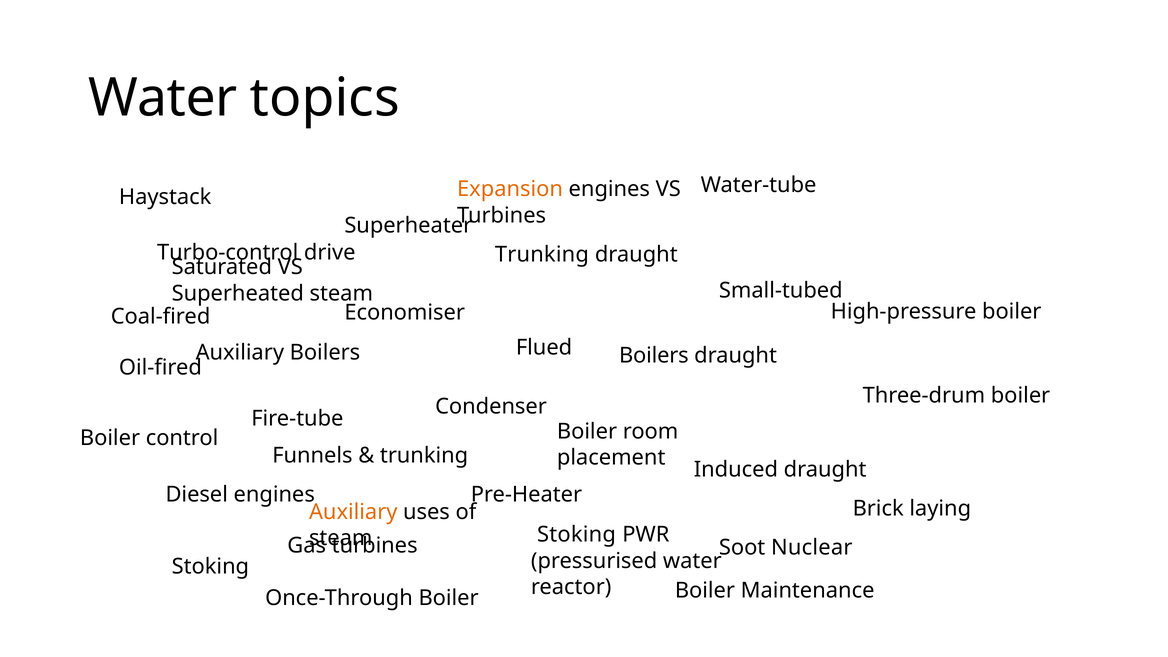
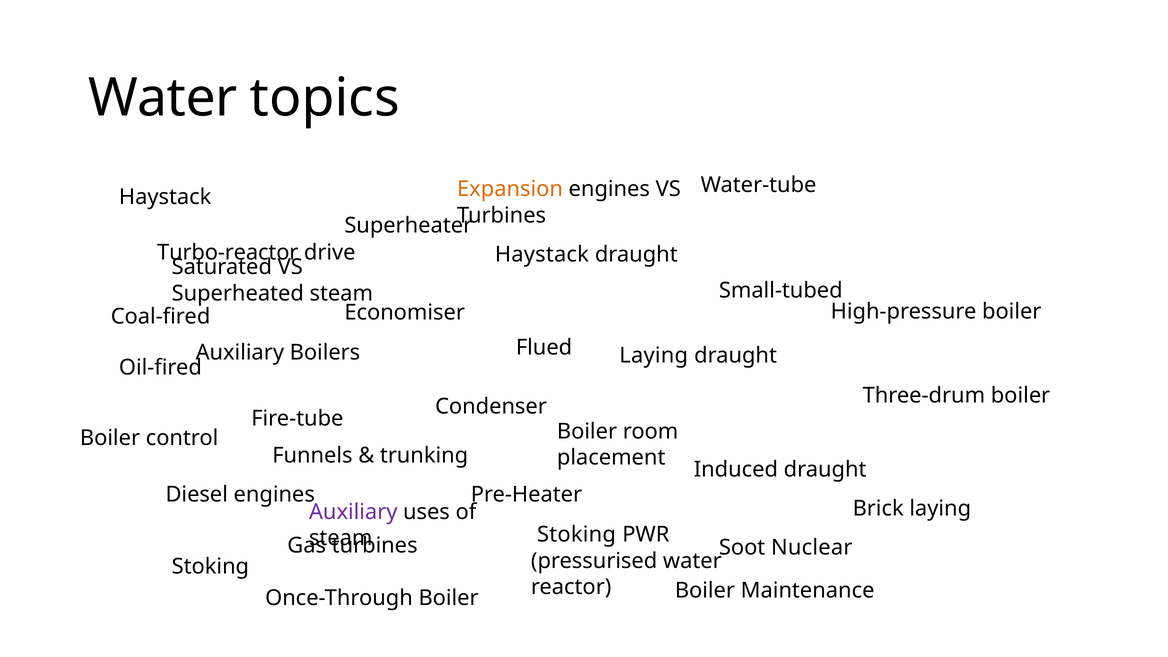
Turbo-control: Turbo-control -> Turbo-reactor (228, 253)
Trunking: Trunking -> Haystack (542, 254)
Boilers: Boilers -> Laying (654, 356)
Auxiliary colour: orange -> purple (353, 512)
